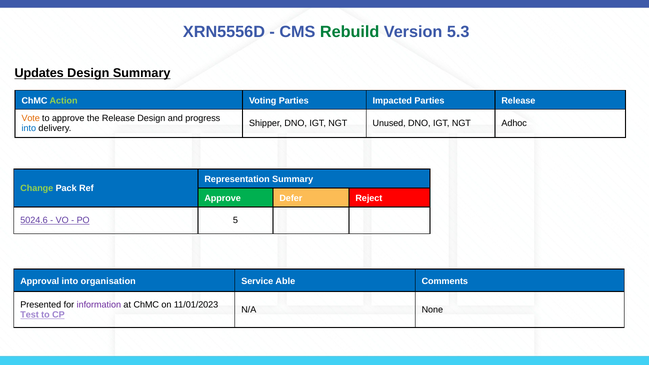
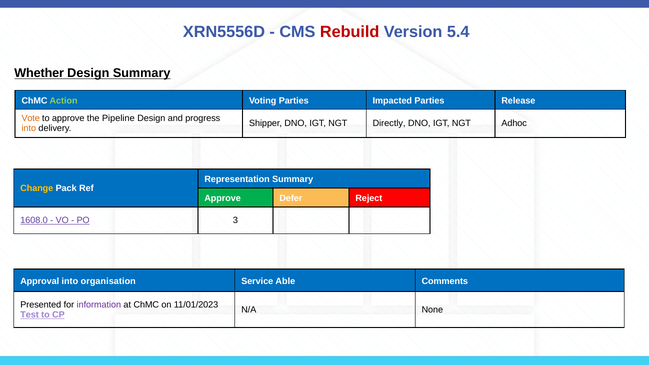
Rebuild colour: green -> red (350, 32)
5.3: 5.3 -> 5.4 (458, 32)
Updates: Updates -> Whether (39, 73)
the Release: Release -> Pipeline (118, 118)
Unused: Unused -> Directly (389, 124)
into colour: blue -> orange (29, 129)
Change colour: light green -> yellow (37, 188)
5024.6: 5024.6 -> 1608.0 (34, 220)
5: 5 -> 3 (235, 220)
